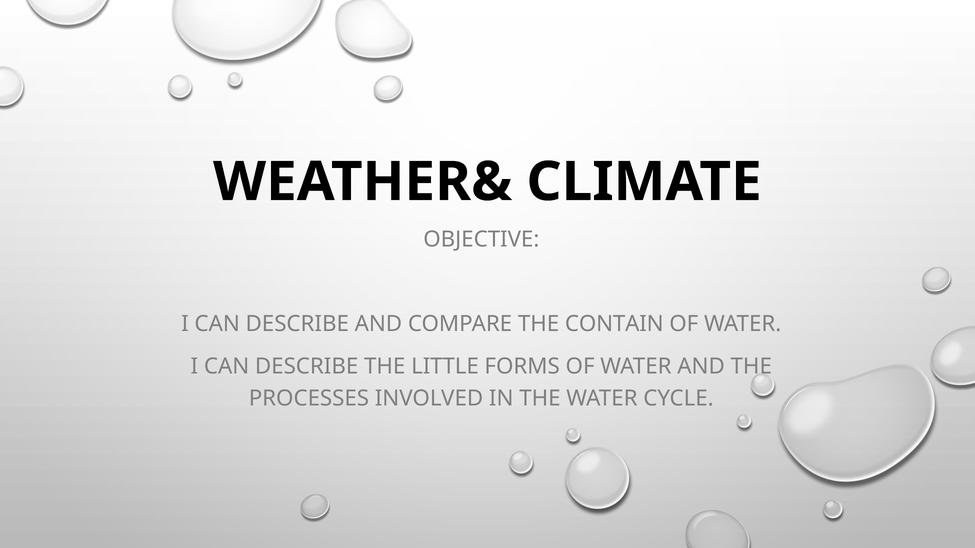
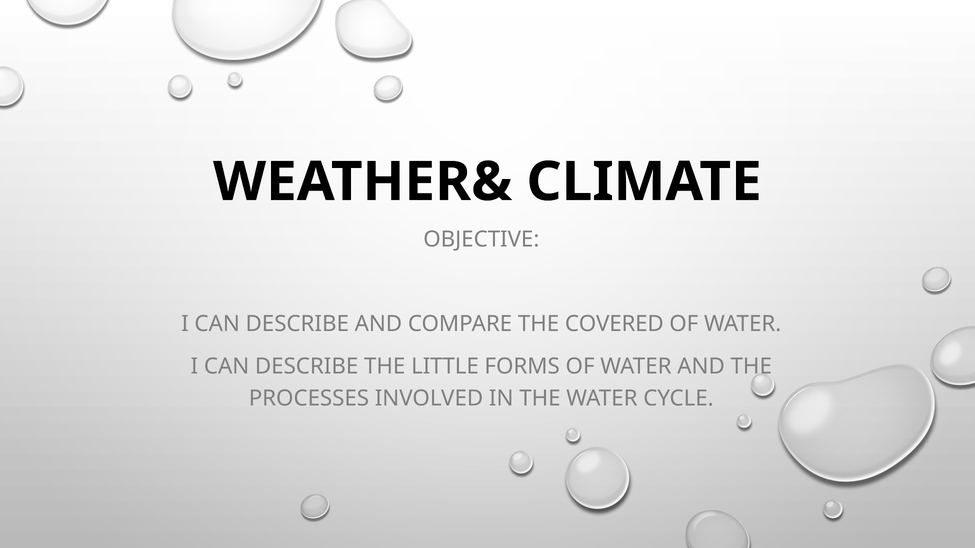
CONTAIN: CONTAIN -> COVERED (614, 324)
